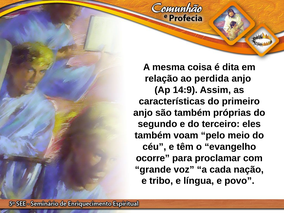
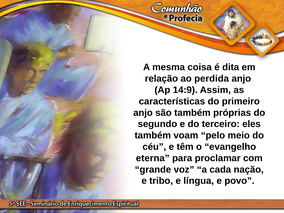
ocorre: ocorre -> eterna (153, 158)
